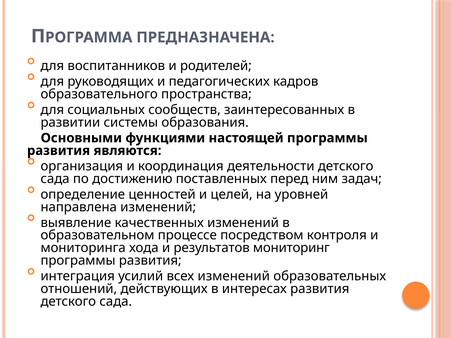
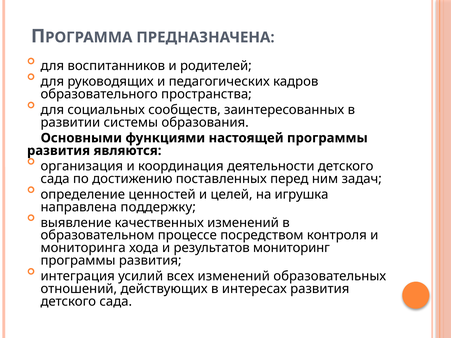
уровней: уровней -> игрушка (302, 195)
направлена изменений: изменений -> поддержку (158, 207)
